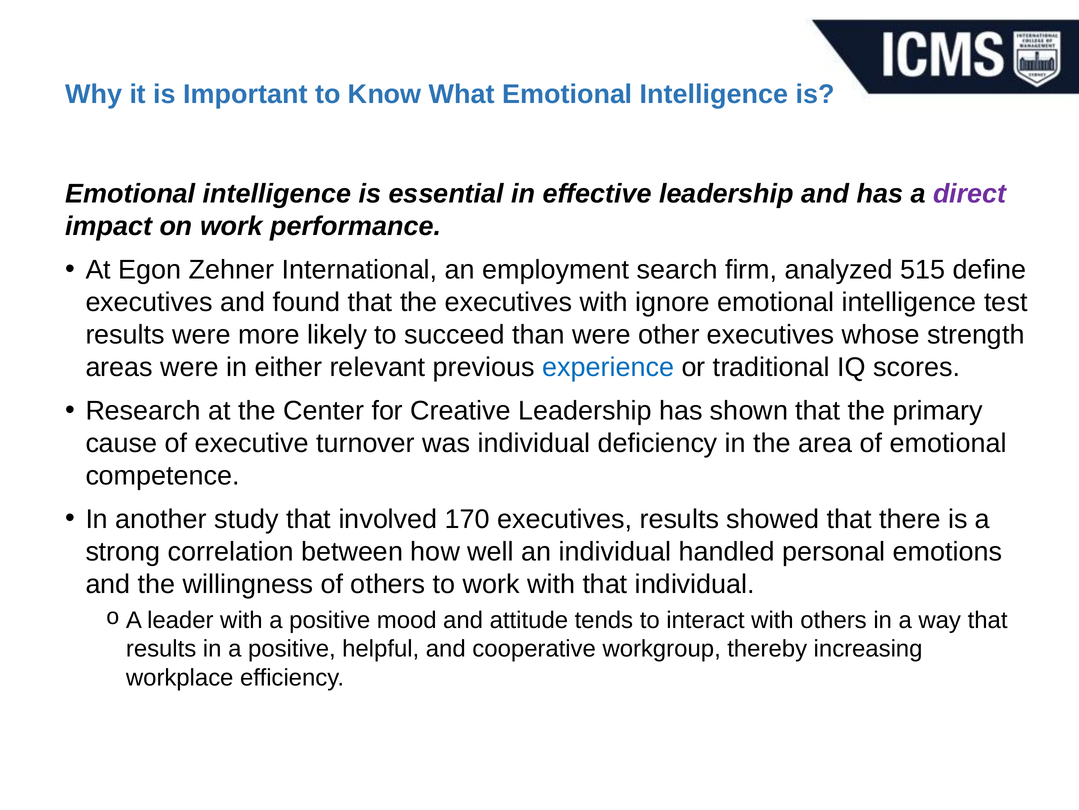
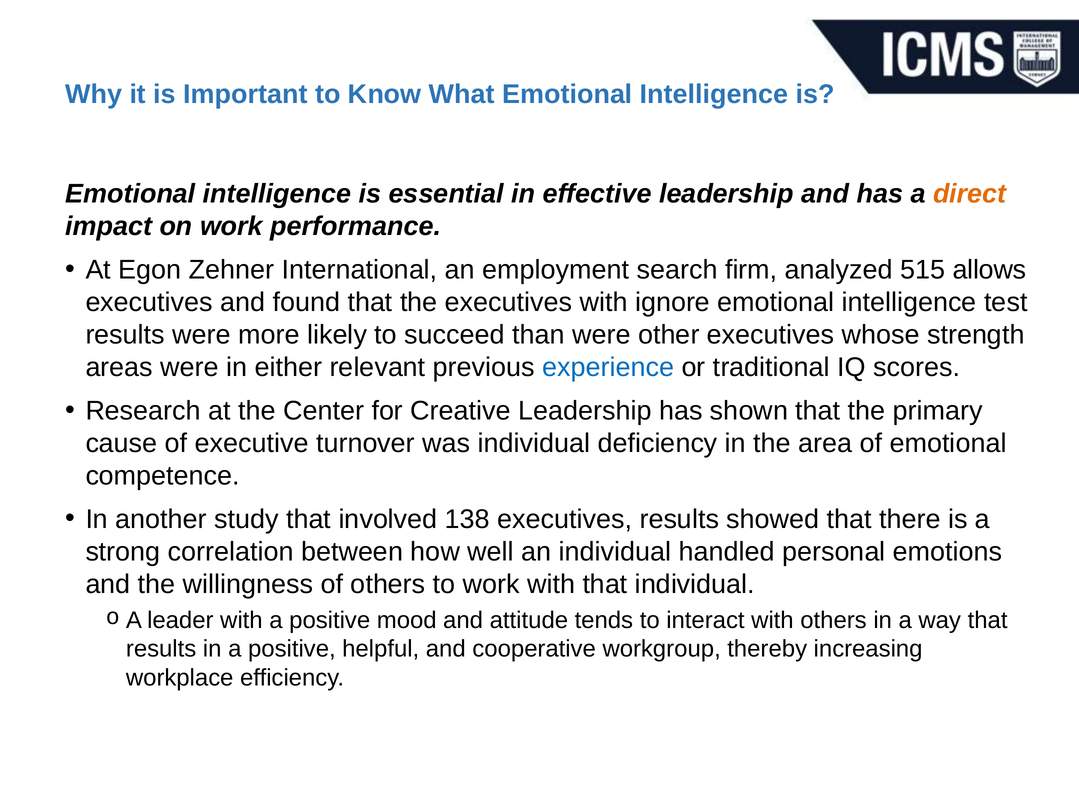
direct colour: purple -> orange (970, 194)
define: define -> allows (990, 270)
170: 170 -> 138 (467, 519)
